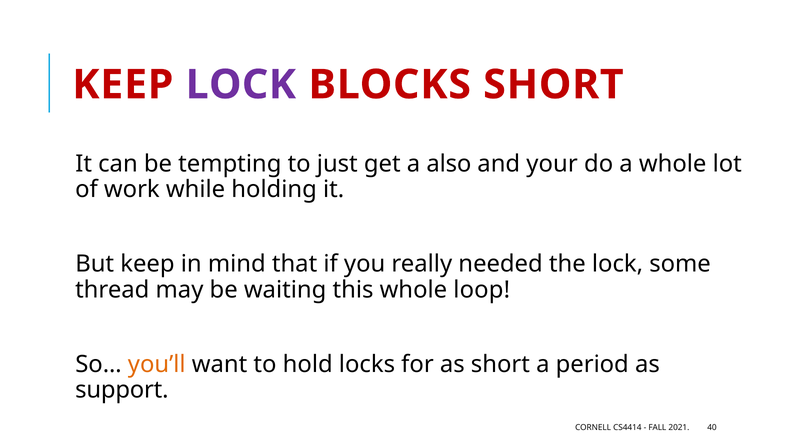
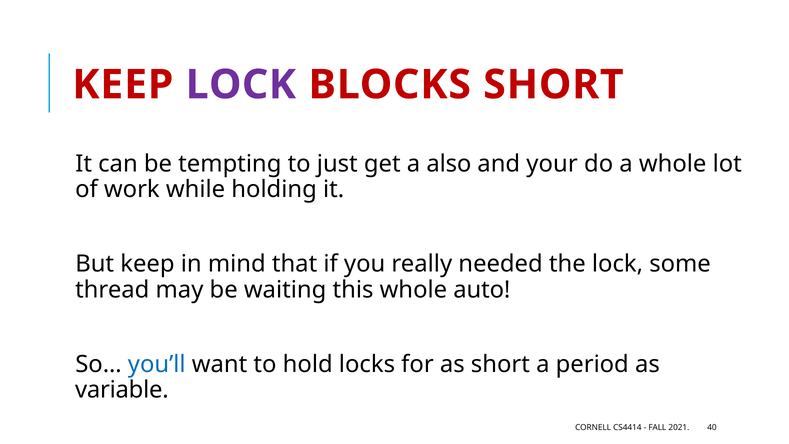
loop: loop -> auto (482, 290)
you’ll colour: orange -> blue (157, 364)
support: support -> variable (122, 390)
